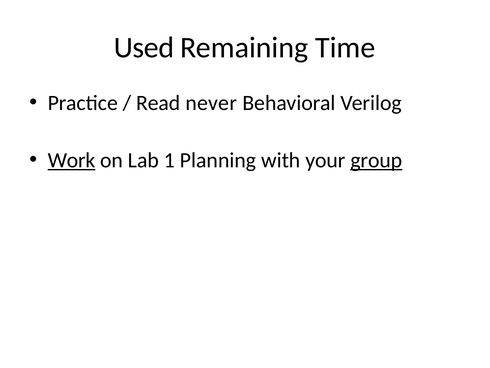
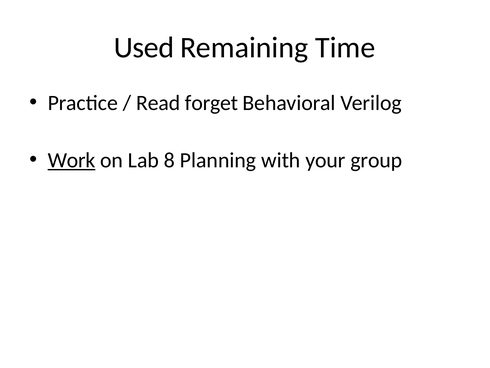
never: never -> forget (211, 103)
1: 1 -> 8 (169, 160)
group underline: present -> none (376, 160)
